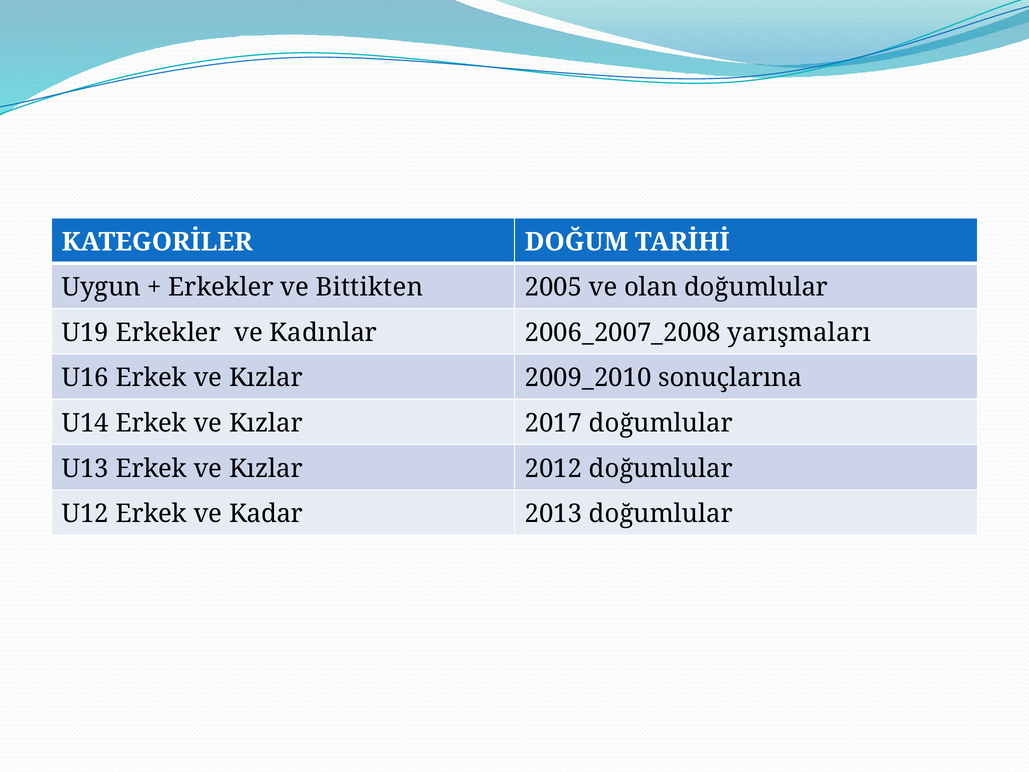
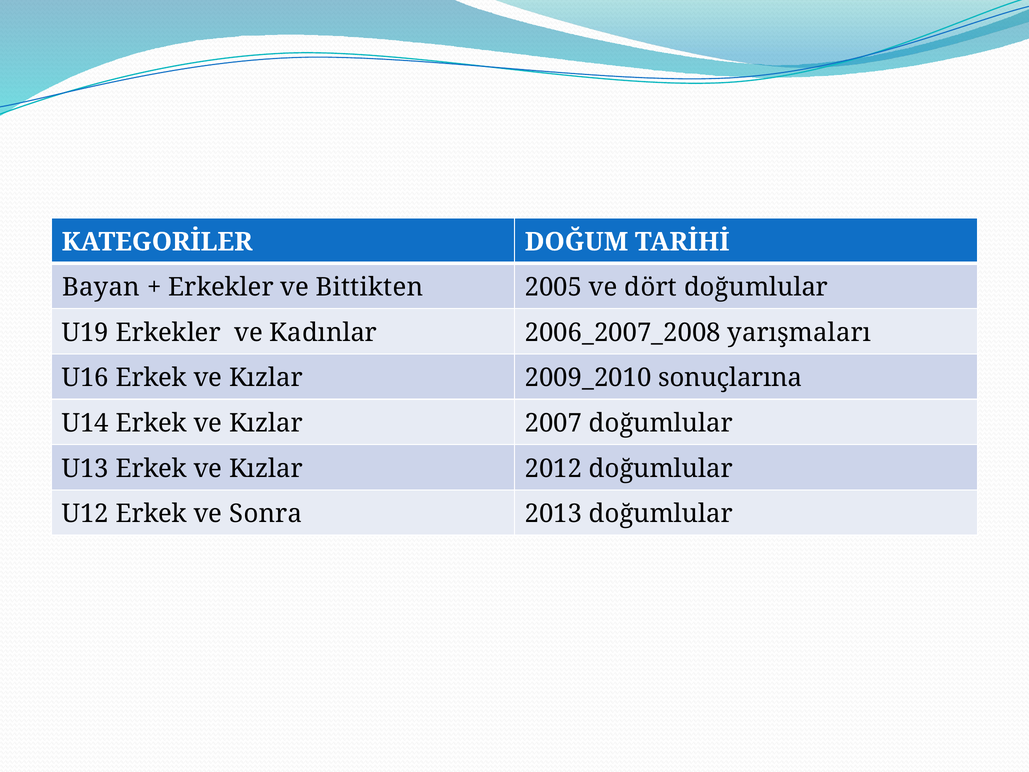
Uygun: Uygun -> Bayan (101, 287)
olan: olan -> dört (651, 287)
2017: 2017 -> 2007 (554, 423)
Kadar: Kadar -> Sonra (266, 514)
